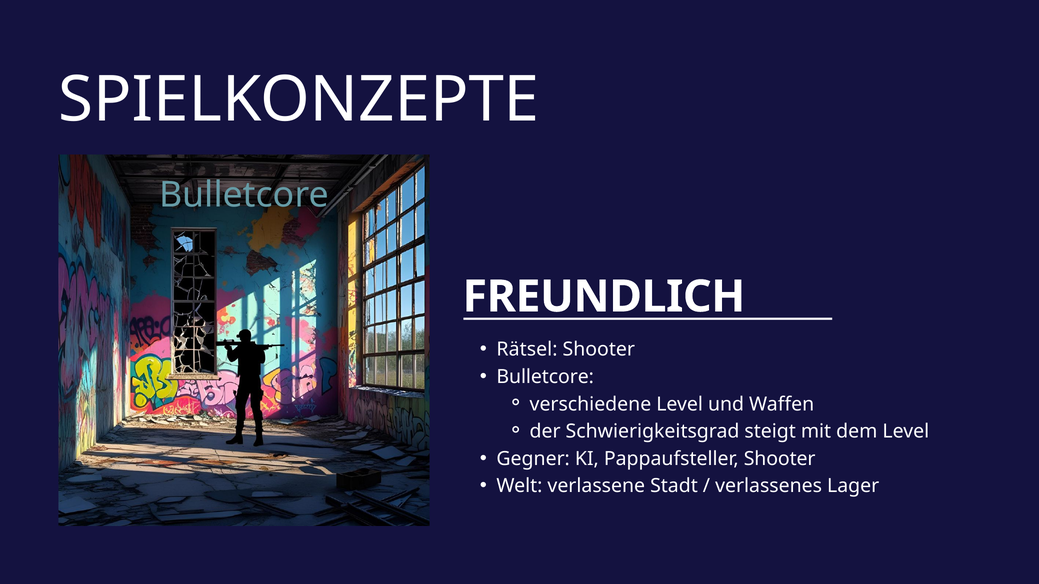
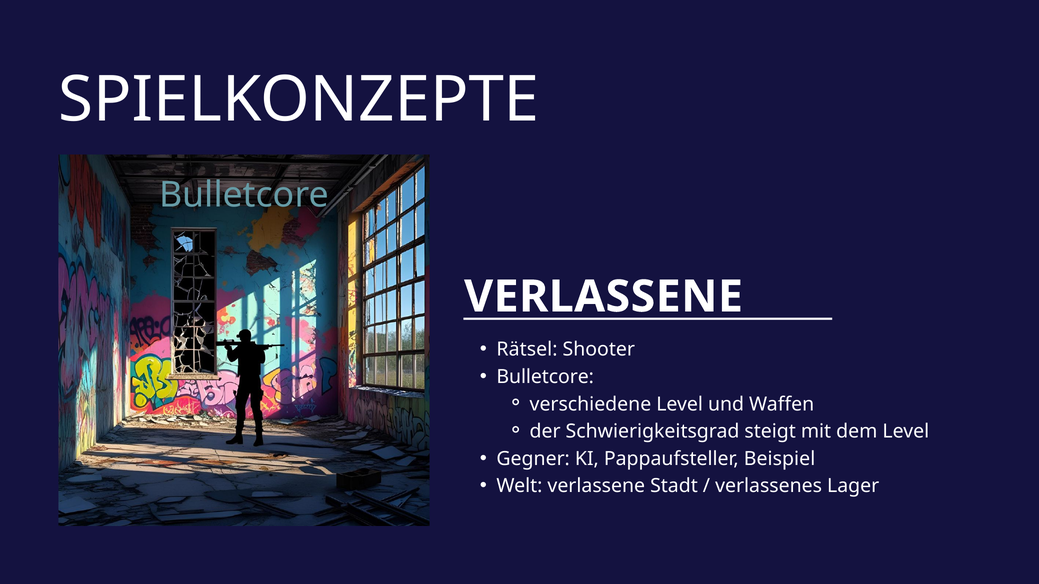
FREUNDLICH: FREUNDLICH -> VERLASSENE (604, 297)
Pappaufsteller Shooter: Shooter -> Beispiel (780, 459)
